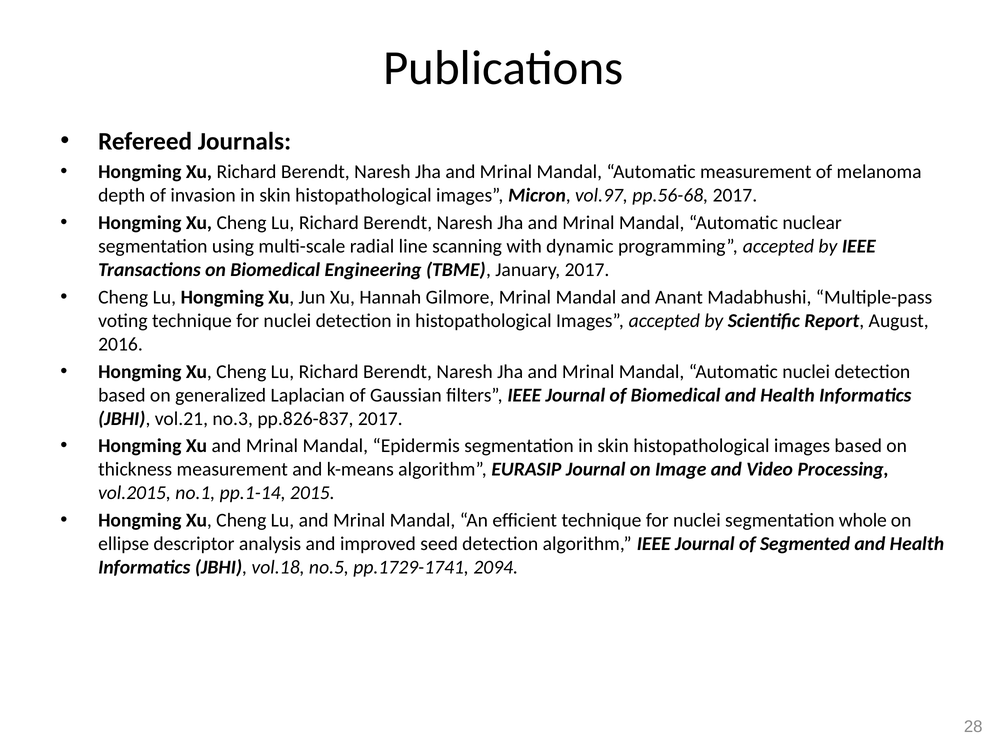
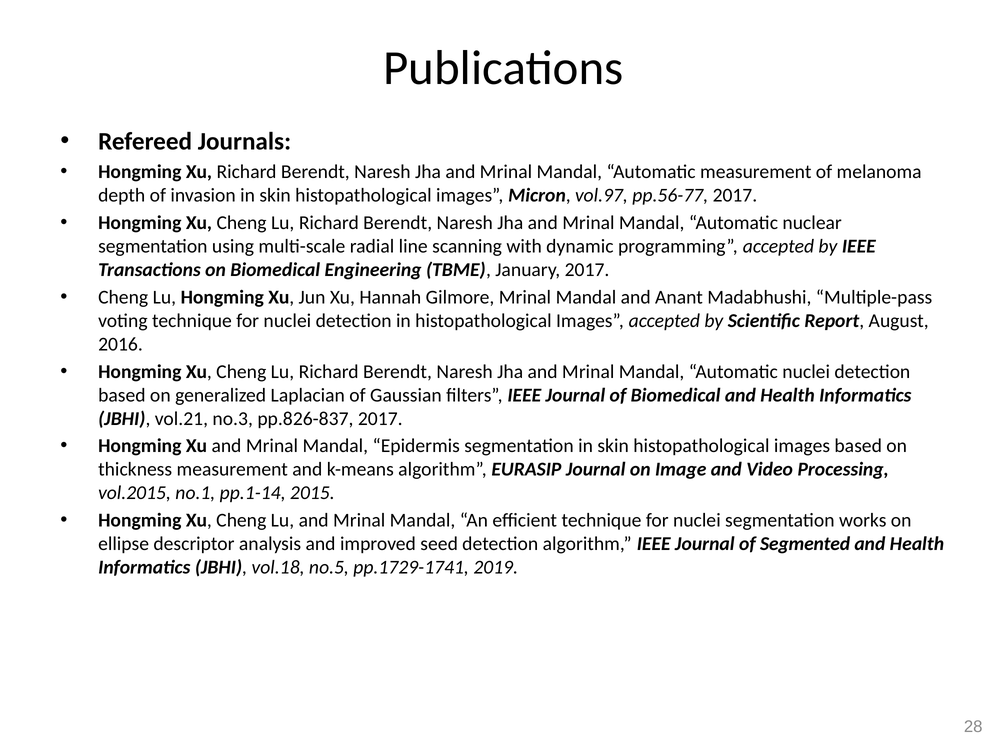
pp.56-68: pp.56-68 -> pp.56-77 (670, 195)
whole: whole -> works (863, 521)
2094: 2094 -> 2019 (496, 568)
